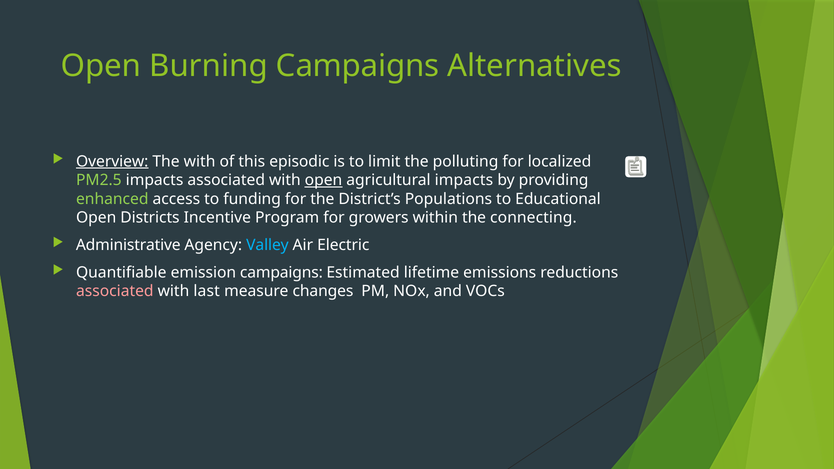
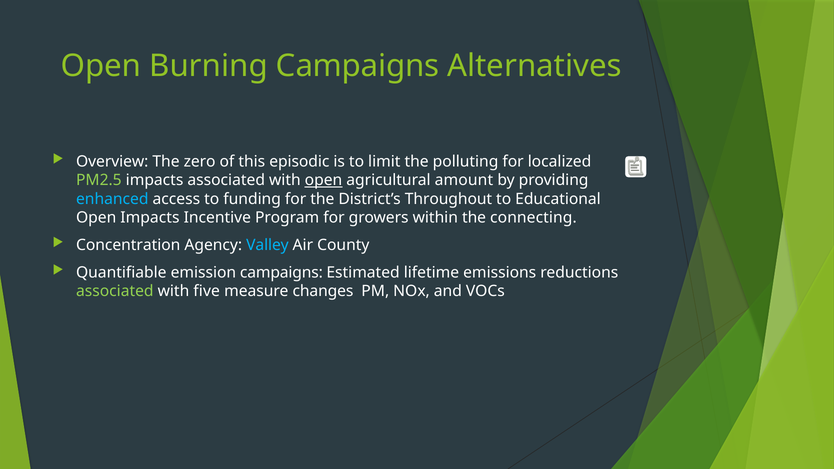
Overview underline: present -> none (112, 161)
The with: with -> zero (200, 161)
agricultural impacts: impacts -> amount (464, 180)
enhanced colour: light green -> light blue (112, 199)
Populations: Populations -> Throughout (448, 199)
Open Districts: Districts -> Impacts (150, 218)
Administrative: Administrative -> Concentration (128, 245)
Electric: Electric -> County (343, 245)
associated colour: pink -> light green (115, 291)
last: last -> five (207, 291)
